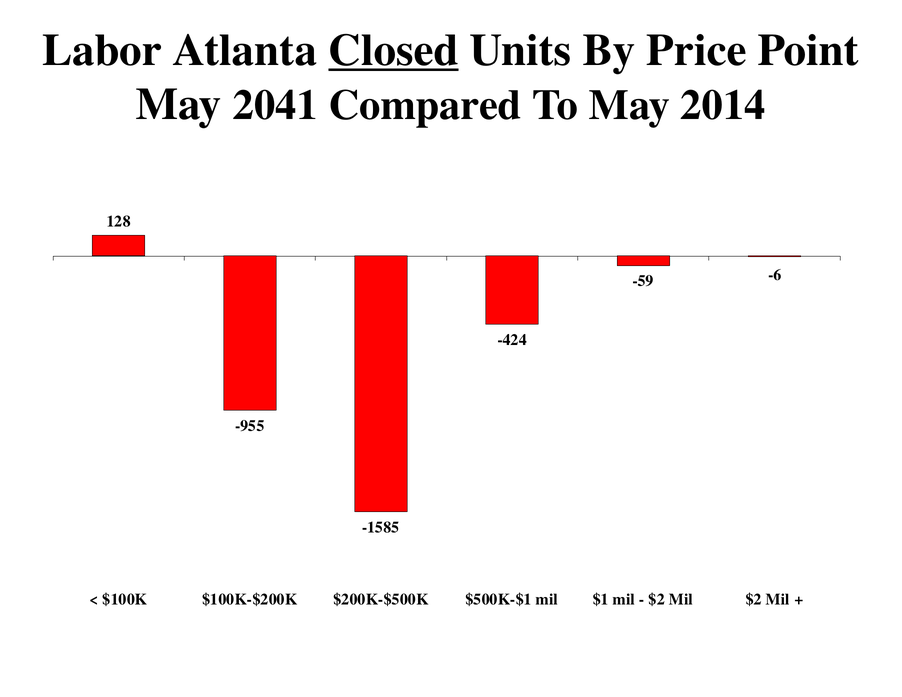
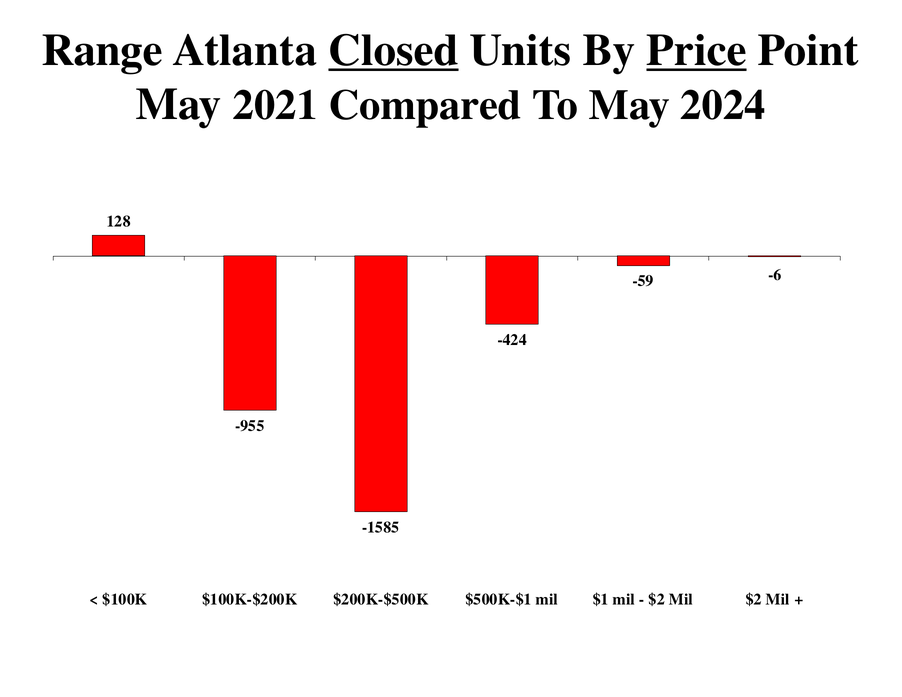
Labor: Labor -> Range (102, 50)
Price underline: none -> present (697, 50)
2041: 2041 -> 2021 (275, 105)
2014: 2014 -> 2024 (723, 105)
